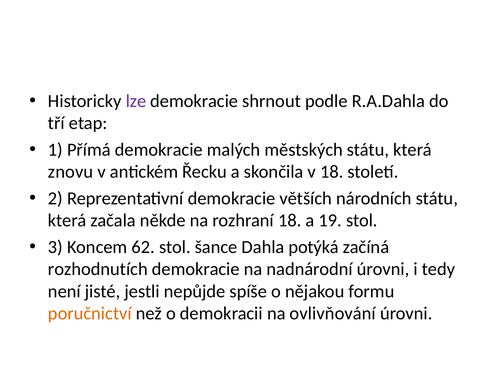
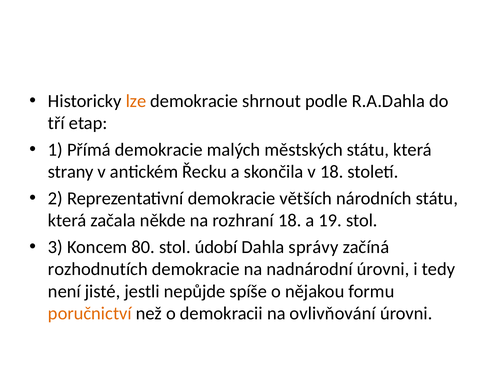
lze colour: purple -> orange (136, 101)
znovu: znovu -> strany (71, 172)
62: 62 -> 80 (143, 247)
šance: šance -> údobí (216, 247)
potýká: potýká -> správy (314, 247)
